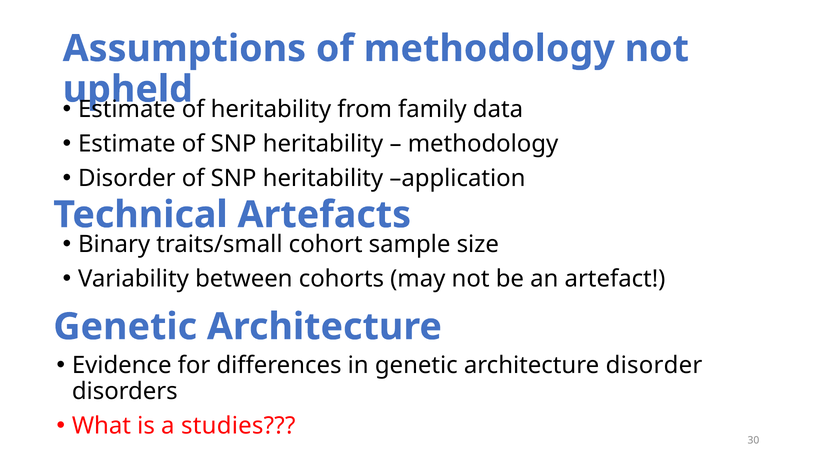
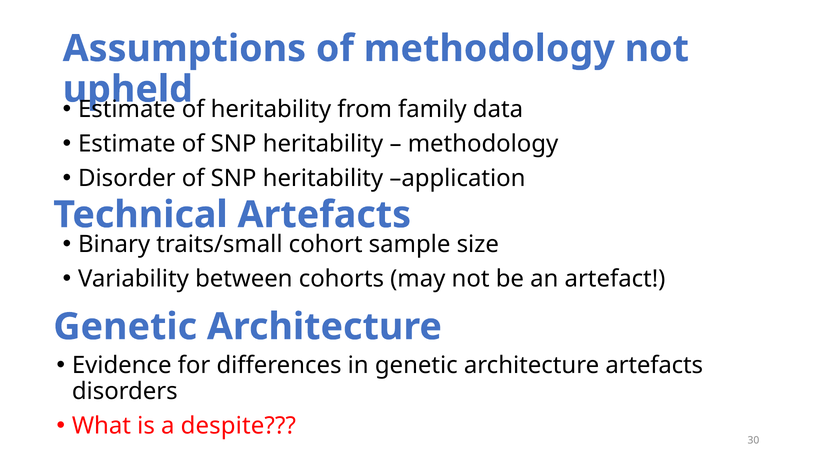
architecture disorder: disorder -> artefacts (654, 366)
studies: studies -> despite (238, 426)
